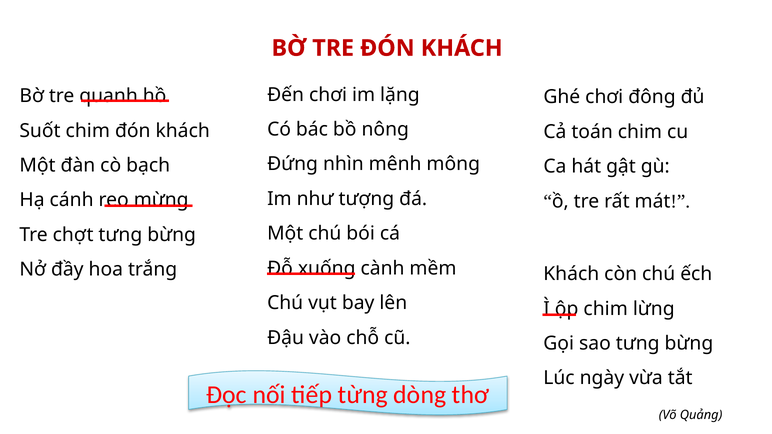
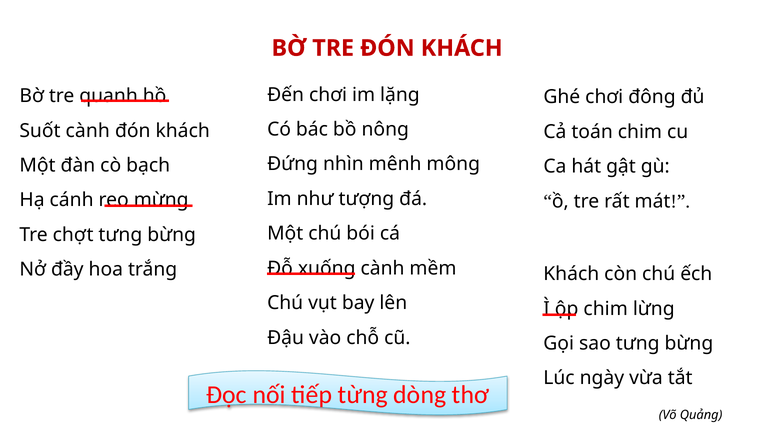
Suốt chim: chim -> cành (88, 131)
